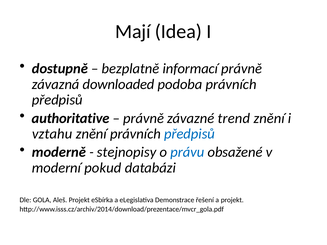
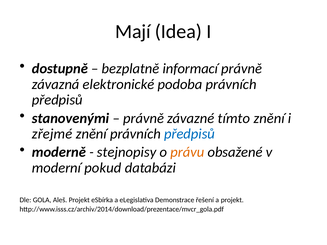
downloaded: downloaded -> elektronické (119, 84)
authoritative: authoritative -> stanovenými (71, 118)
trend: trend -> tímto (234, 118)
vztahu: vztahu -> zřejmé (52, 134)
právu colour: blue -> orange (187, 152)
